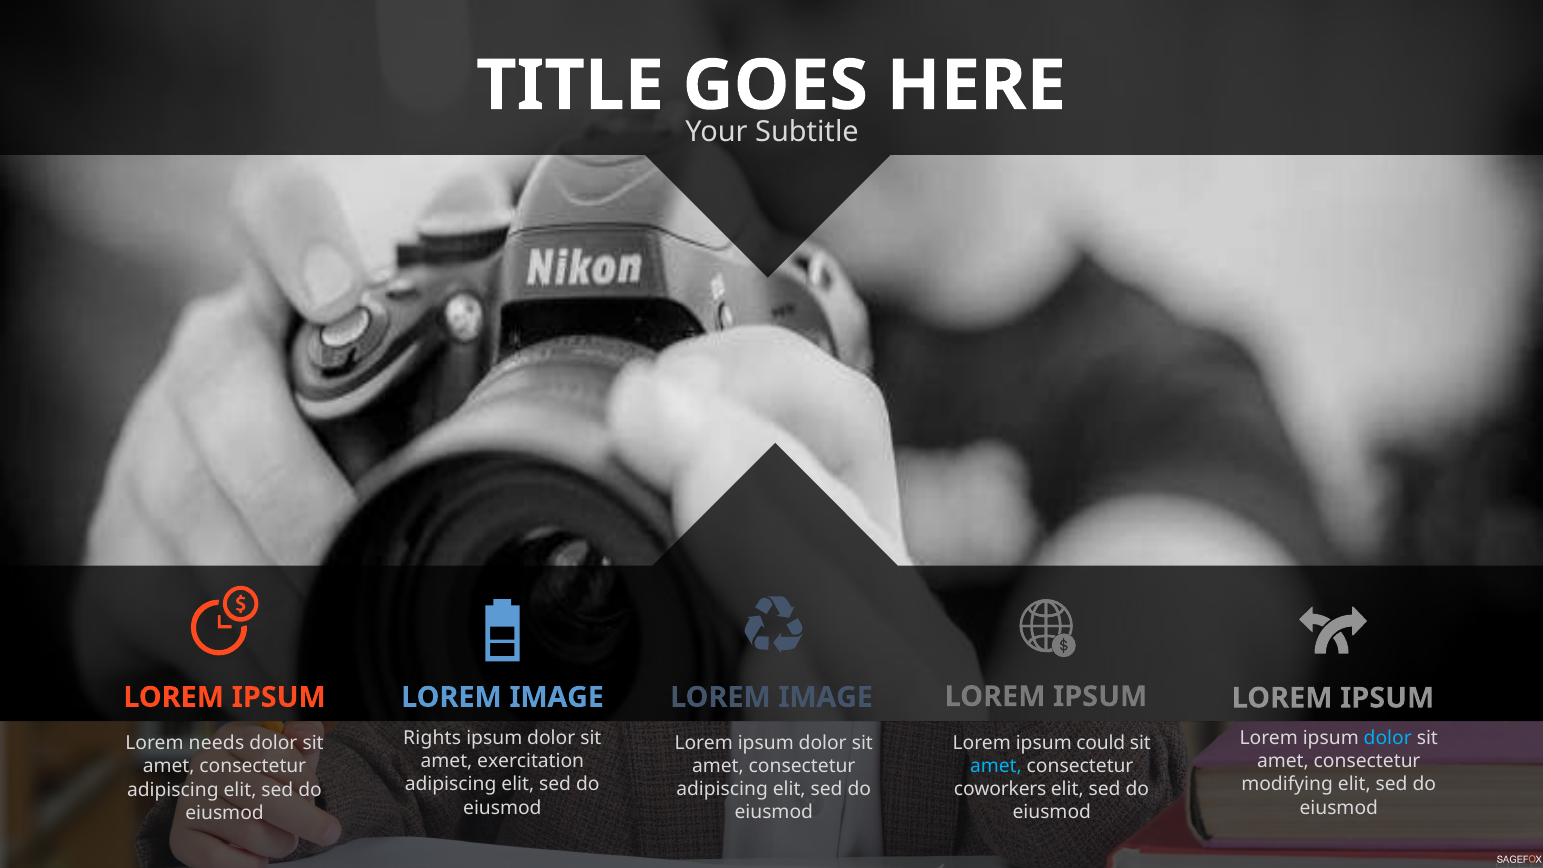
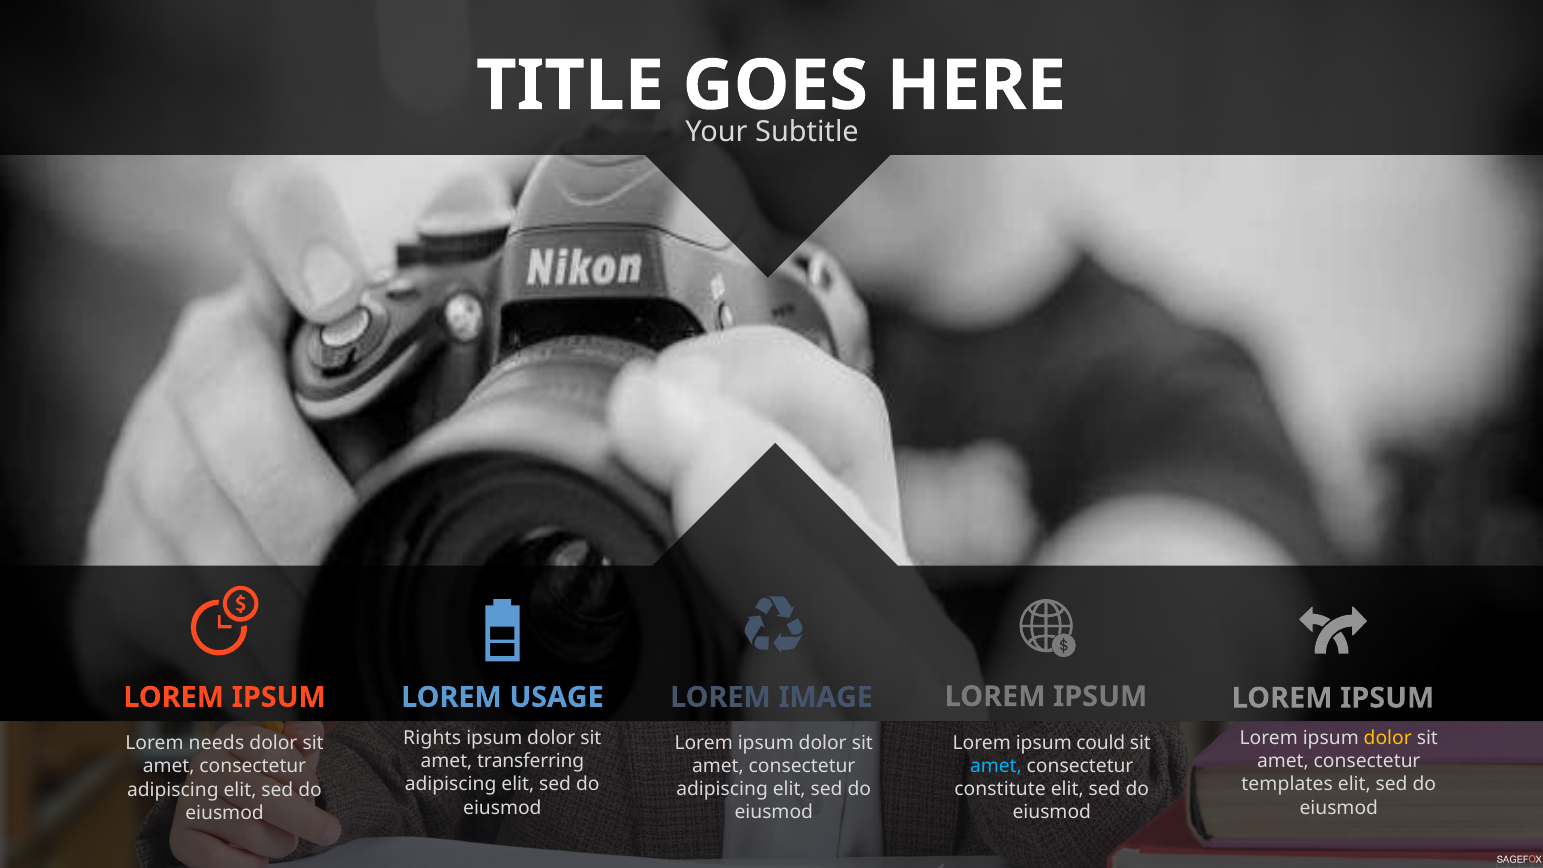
IPSUM LOREM IMAGE: IMAGE -> USAGE (557, 697)
dolor colour: light blue -> yellow (1388, 738)
exercitation: exercitation -> transferring (531, 761)
modifying: modifying -> templates (1287, 785)
coworkers: coworkers -> constitute (1000, 789)
